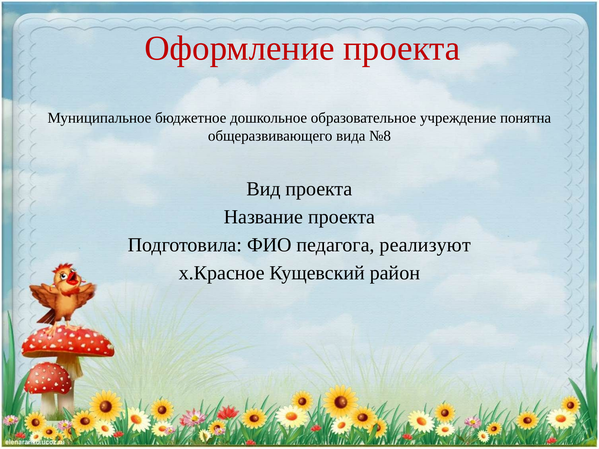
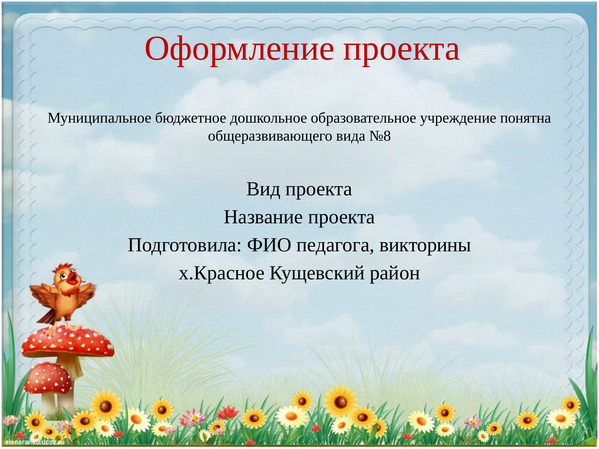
реализуют: реализуют -> викторины (425, 245)
